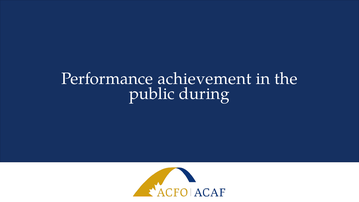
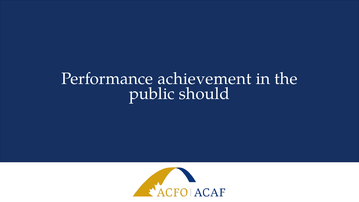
during: during -> should (204, 94)
